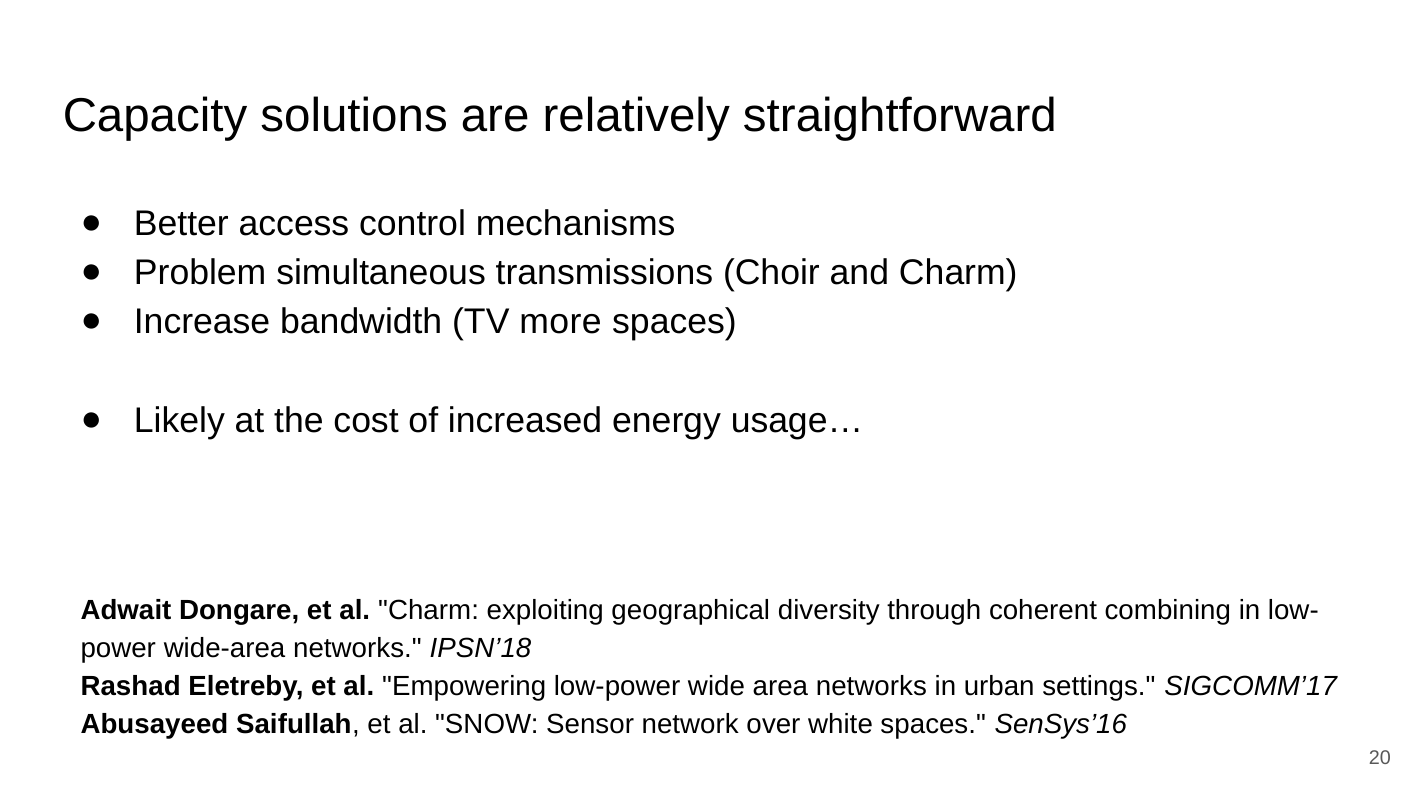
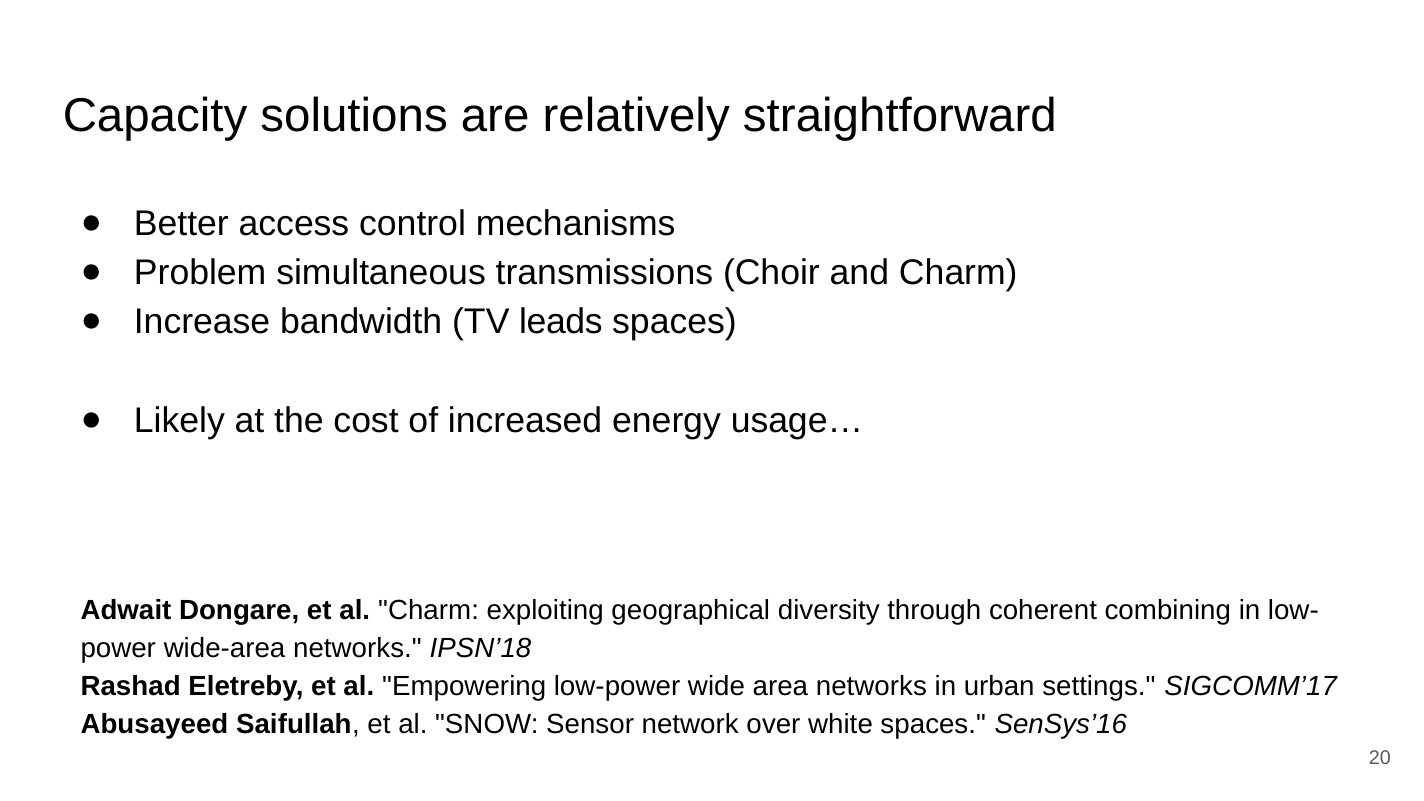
more: more -> leads (561, 322)
